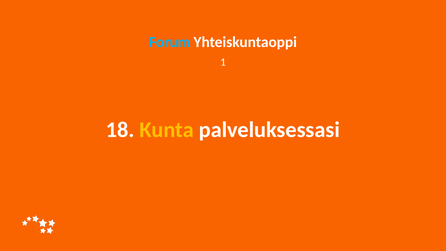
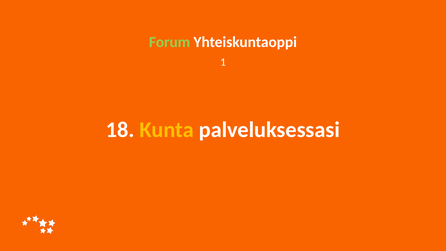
Forum colour: light blue -> light green (170, 42)
